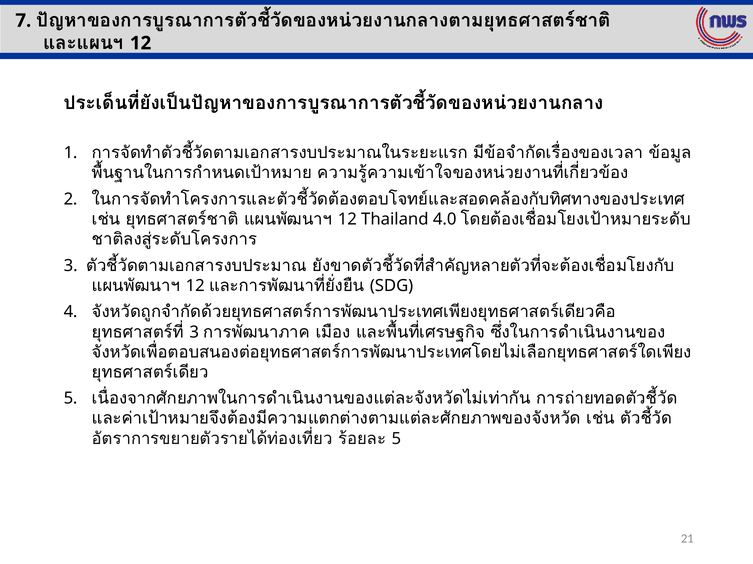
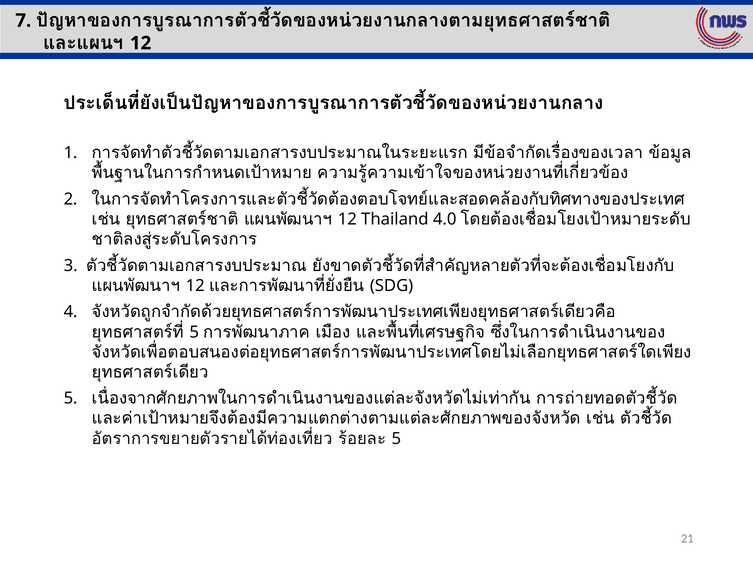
3: 3 -> 5 (194, 332)
